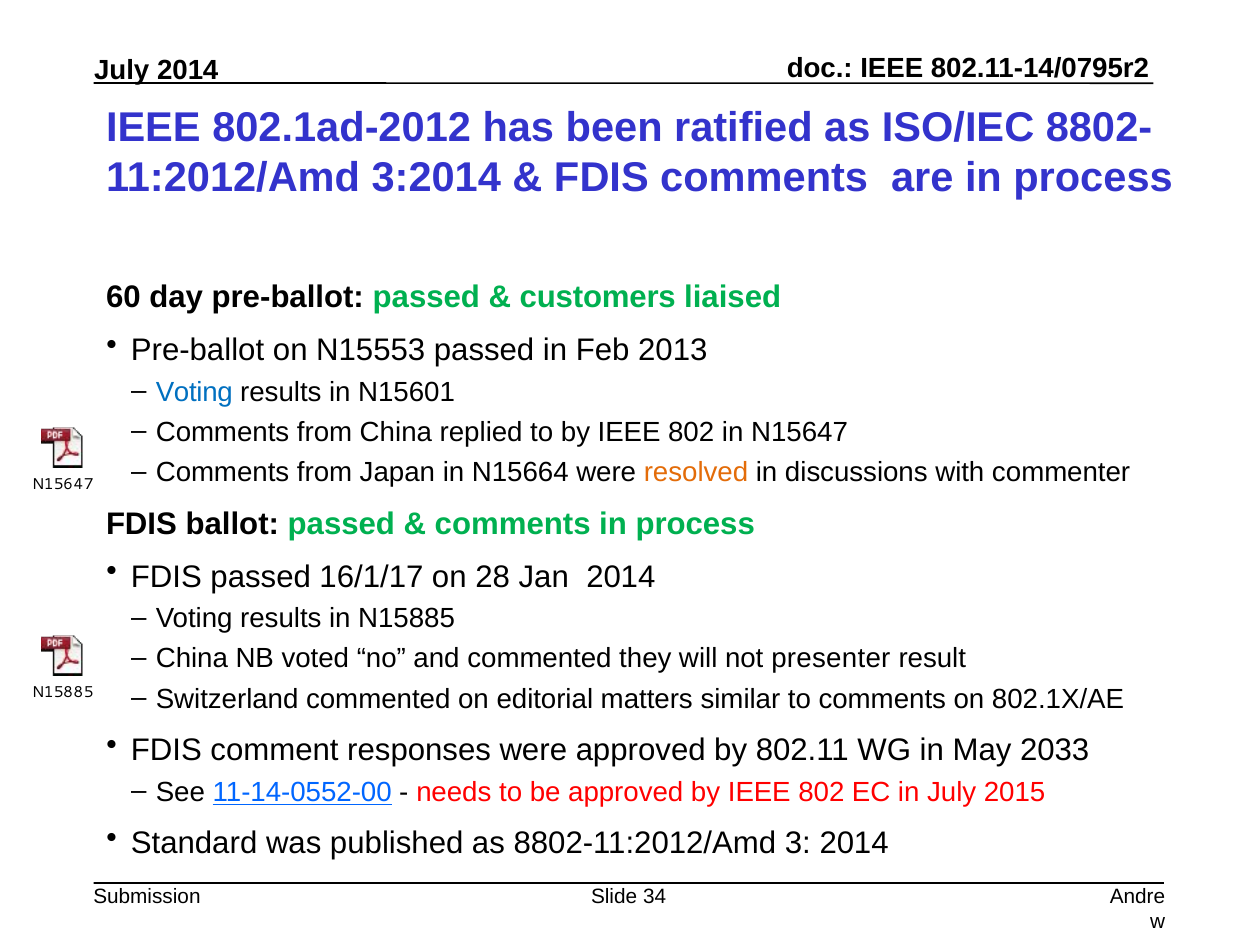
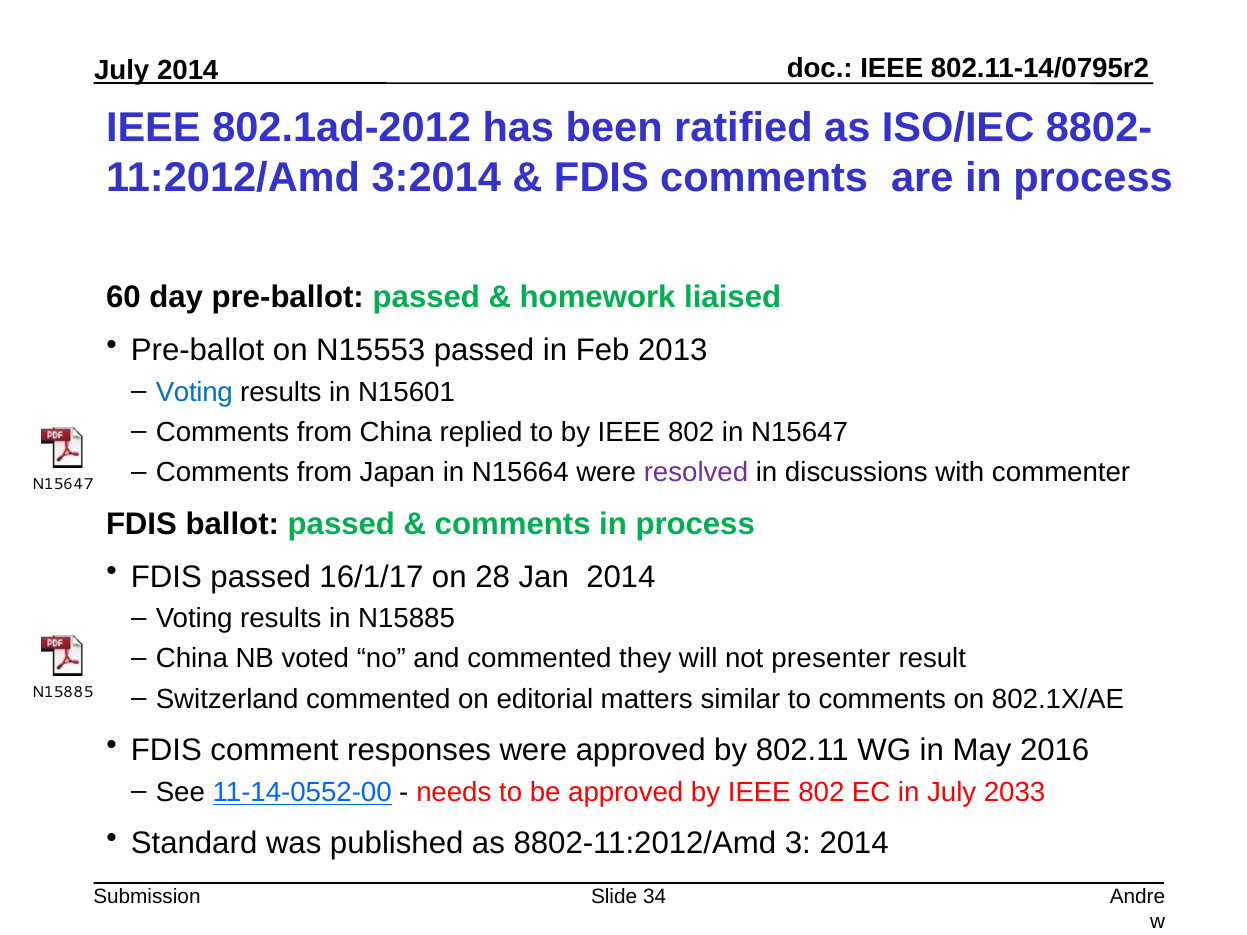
customers: customers -> homework (598, 297)
resolved colour: orange -> purple (696, 473)
2033: 2033 -> 2016 (1055, 750)
2015: 2015 -> 2033 (1015, 792)
